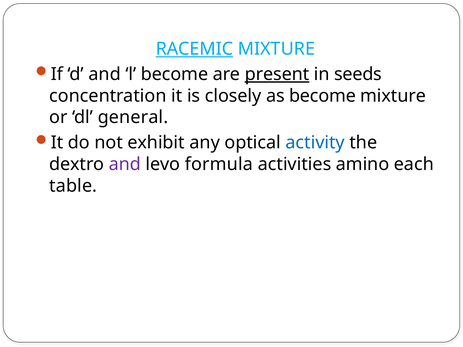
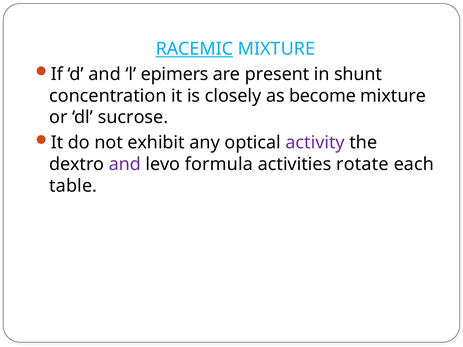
l become: become -> epimers (175, 74)
present underline: present -> none (277, 74)
seeds: seeds -> shunt (358, 74)
general: general -> sucrose (133, 117)
activity colour: blue -> purple (315, 143)
amino: amino -> rotate (362, 164)
